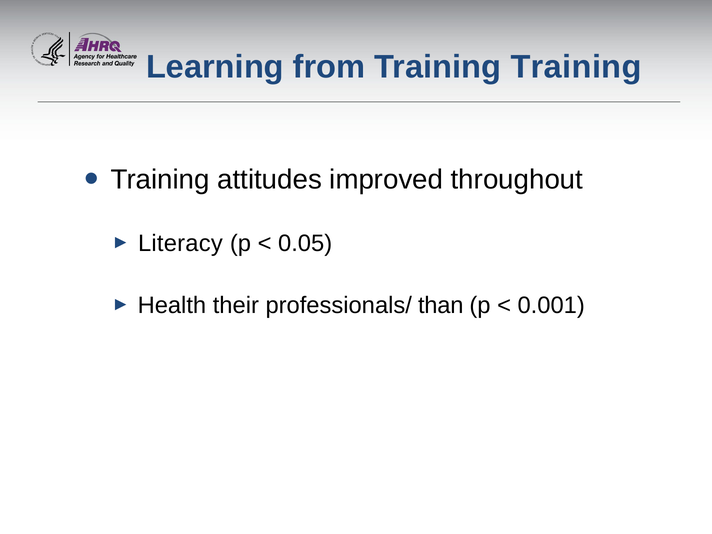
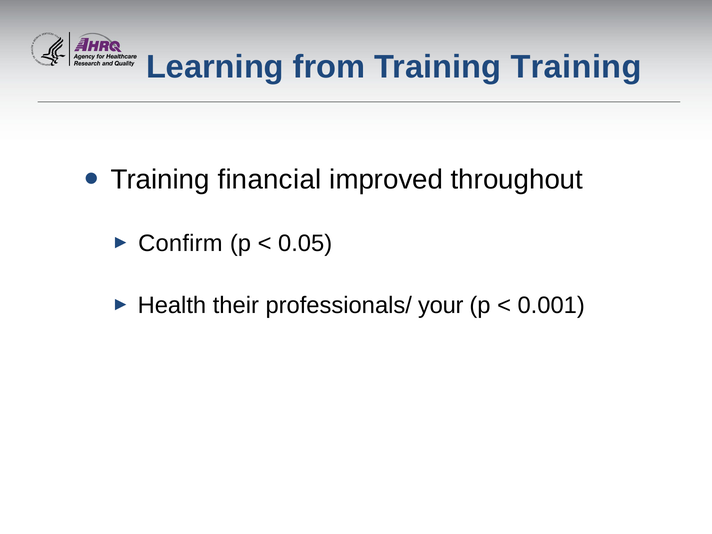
attitudes: attitudes -> financial (269, 180)
Literacy: Literacy -> Confirm (180, 244)
than: than -> your (441, 305)
